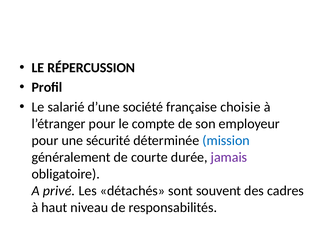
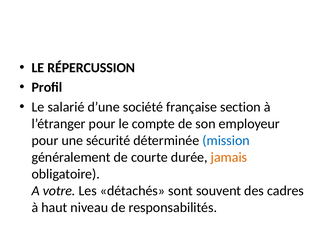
choisie: choisie -> section (240, 107)
jamais colour: purple -> orange (229, 157)
privé: privé -> votre (59, 191)
